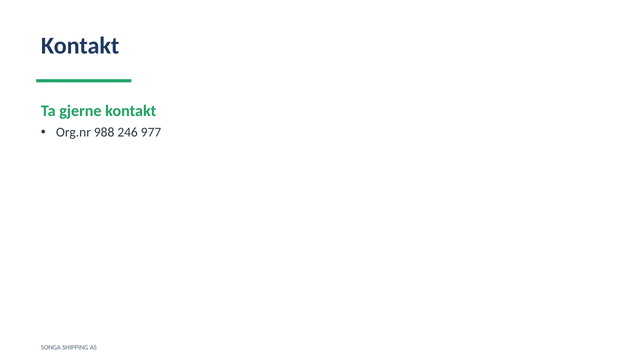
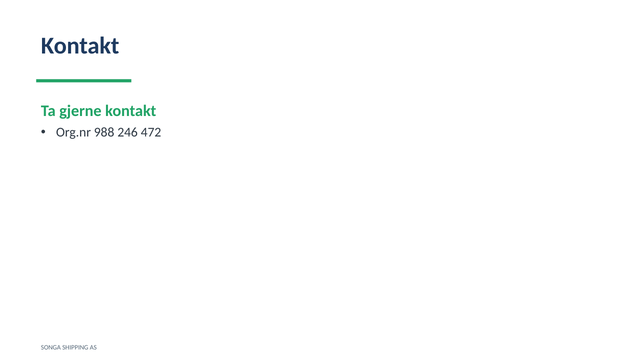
977: 977 -> 472 (151, 132)
